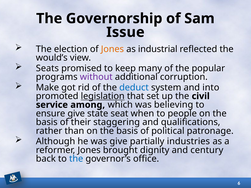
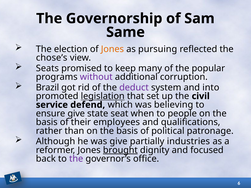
Issue: Issue -> Same (126, 32)
industrial: industrial -> pursuing (158, 49)
would’s: would’s -> chose’s (52, 58)
Make: Make -> Brazil (47, 88)
deduct colour: blue -> purple (134, 88)
among: among -> defend (88, 105)
staggering: staggering -> employees (117, 122)
brought underline: none -> present (120, 150)
century: century -> focused (207, 150)
the colour: blue -> purple (76, 159)
